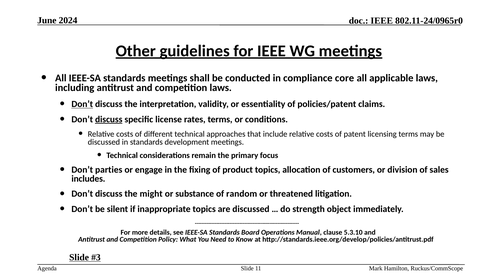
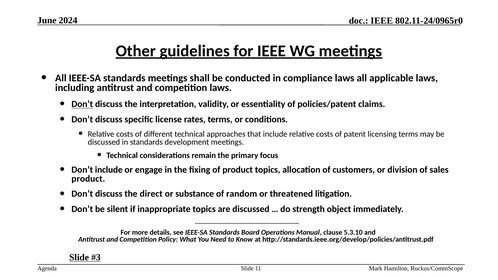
compliance core: core -> laws (345, 78)
discuss underline: present -> none (109, 119)
Don’t parties: parties -> include (109, 170)
includes: includes -> product (88, 179)
might: might -> direct (151, 194)
